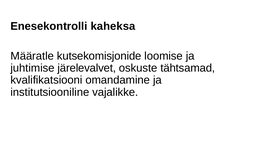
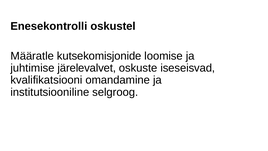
kaheksa: kaheksa -> oskustel (113, 26)
tähtsamad: tähtsamad -> iseseisvad (188, 68)
vajalikke: vajalikke -> selgroog (115, 92)
